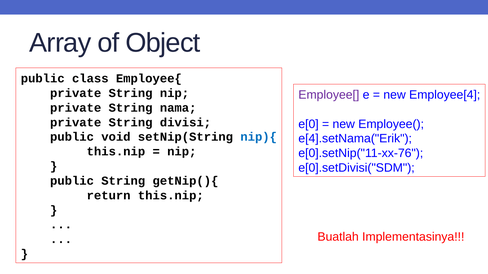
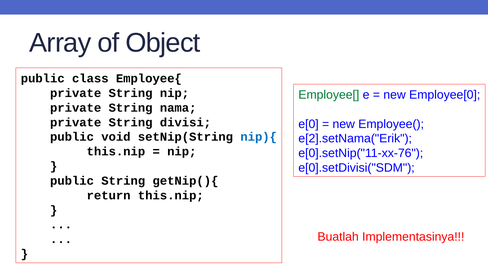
Employee[ colour: purple -> green (329, 95)
Employee[4: Employee[4 -> Employee[0 (445, 95)
e[4].setNama("Erik: e[4].setNama("Erik -> e[2].setNama("Erik (355, 139)
